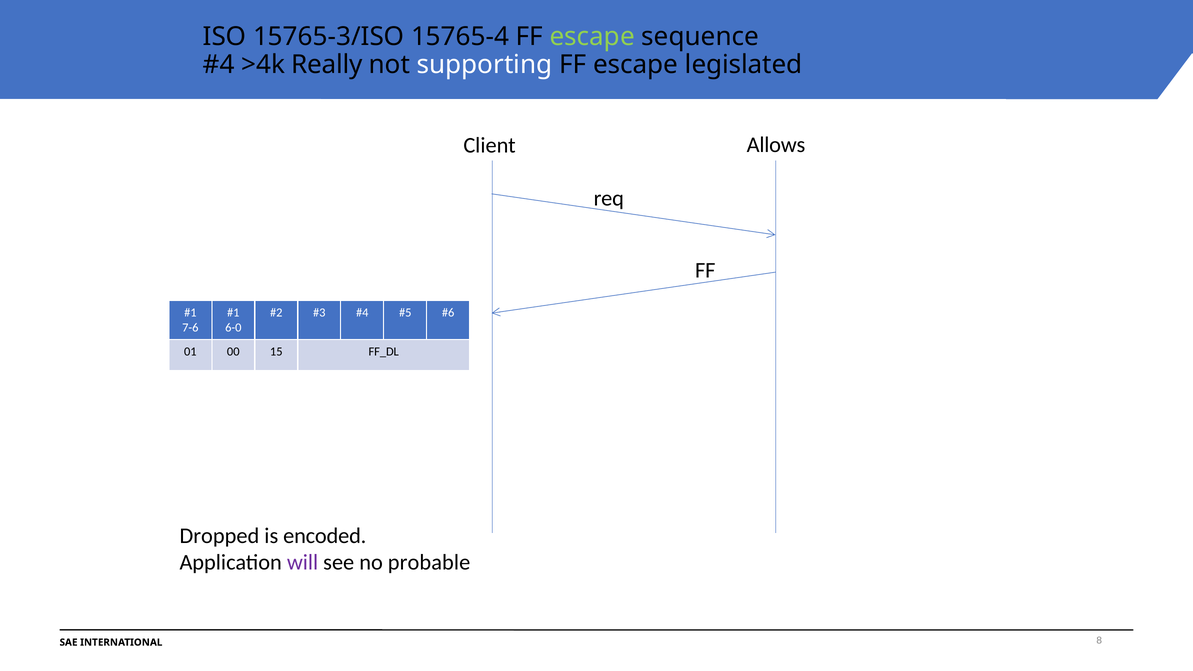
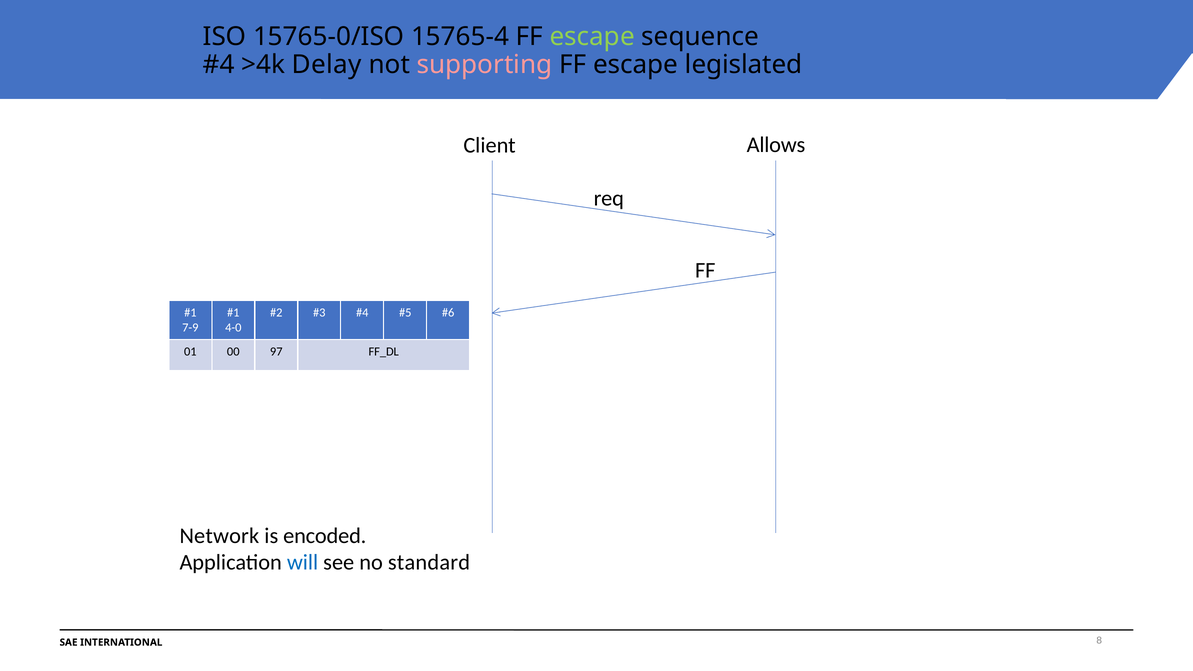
15765-3/ISO: 15765-3/ISO -> 15765-0/ISO (329, 36)
Really: Really -> Delay (327, 65)
supporting colour: white -> pink (485, 65)
7-6: 7-6 -> 7-9 (190, 328)
6-0: 6-0 -> 4-0 (233, 328)
15: 15 -> 97 (276, 351)
Dropped: Dropped -> Network (219, 536)
will colour: purple -> blue (303, 563)
probable: probable -> standard (429, 563)
